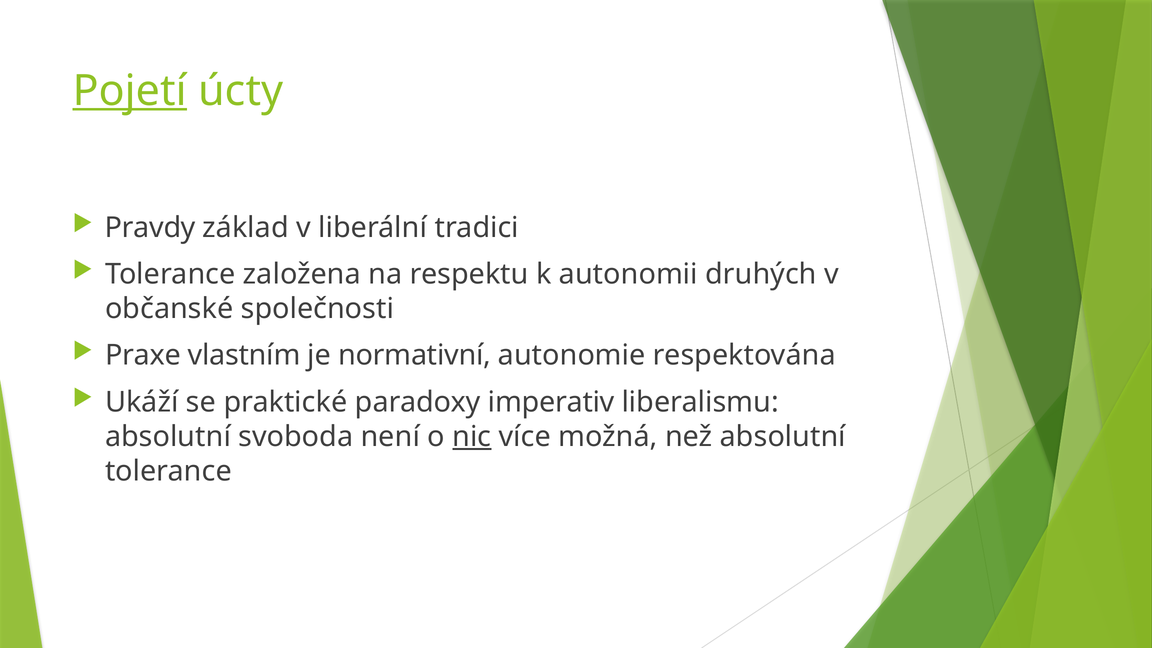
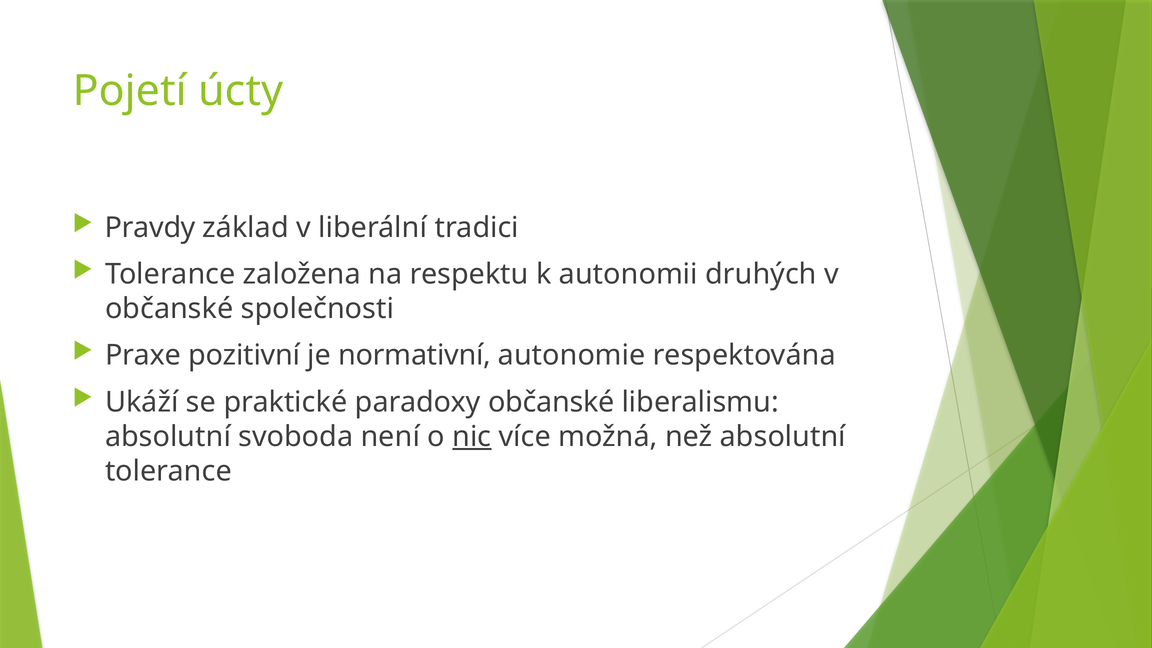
Pojetí underline: present -> none (130, 91)
vlastním: vlastním -> pozitivní (244, 355)
paradoxy imperativ: imperativ -> občanské (551, 402)
